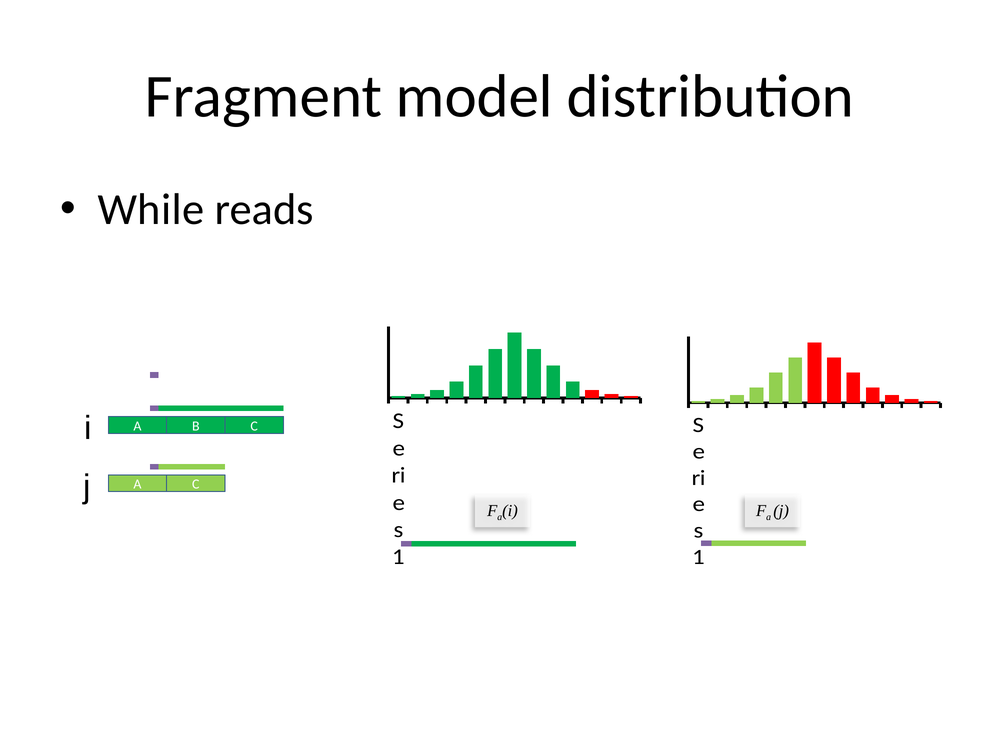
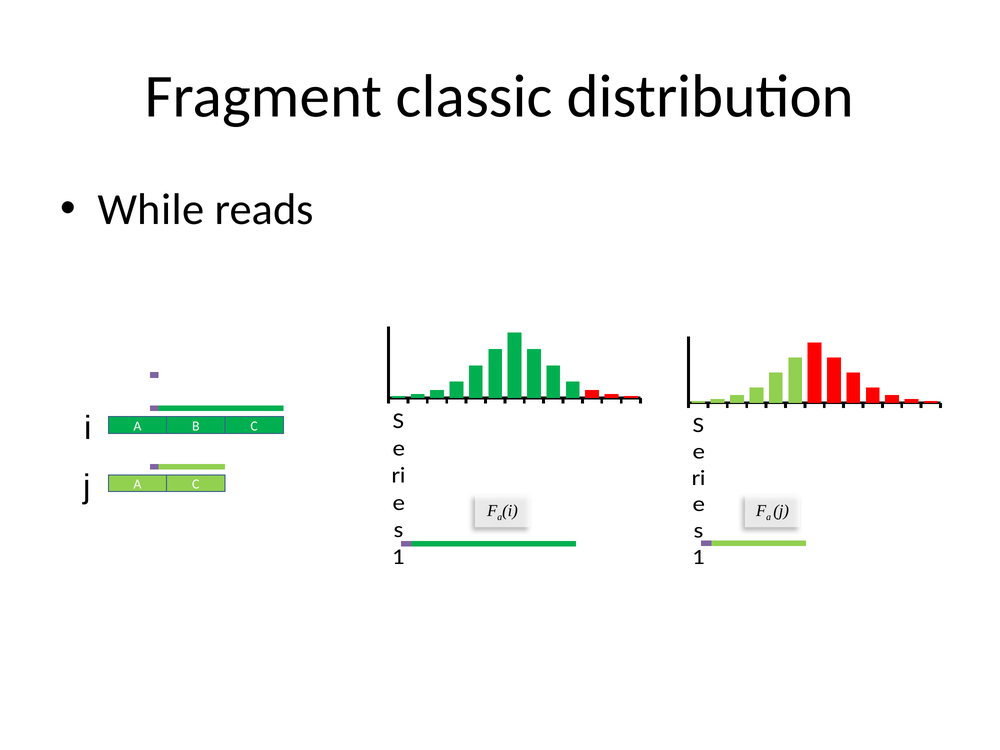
model: model -> classic (474, 97)
